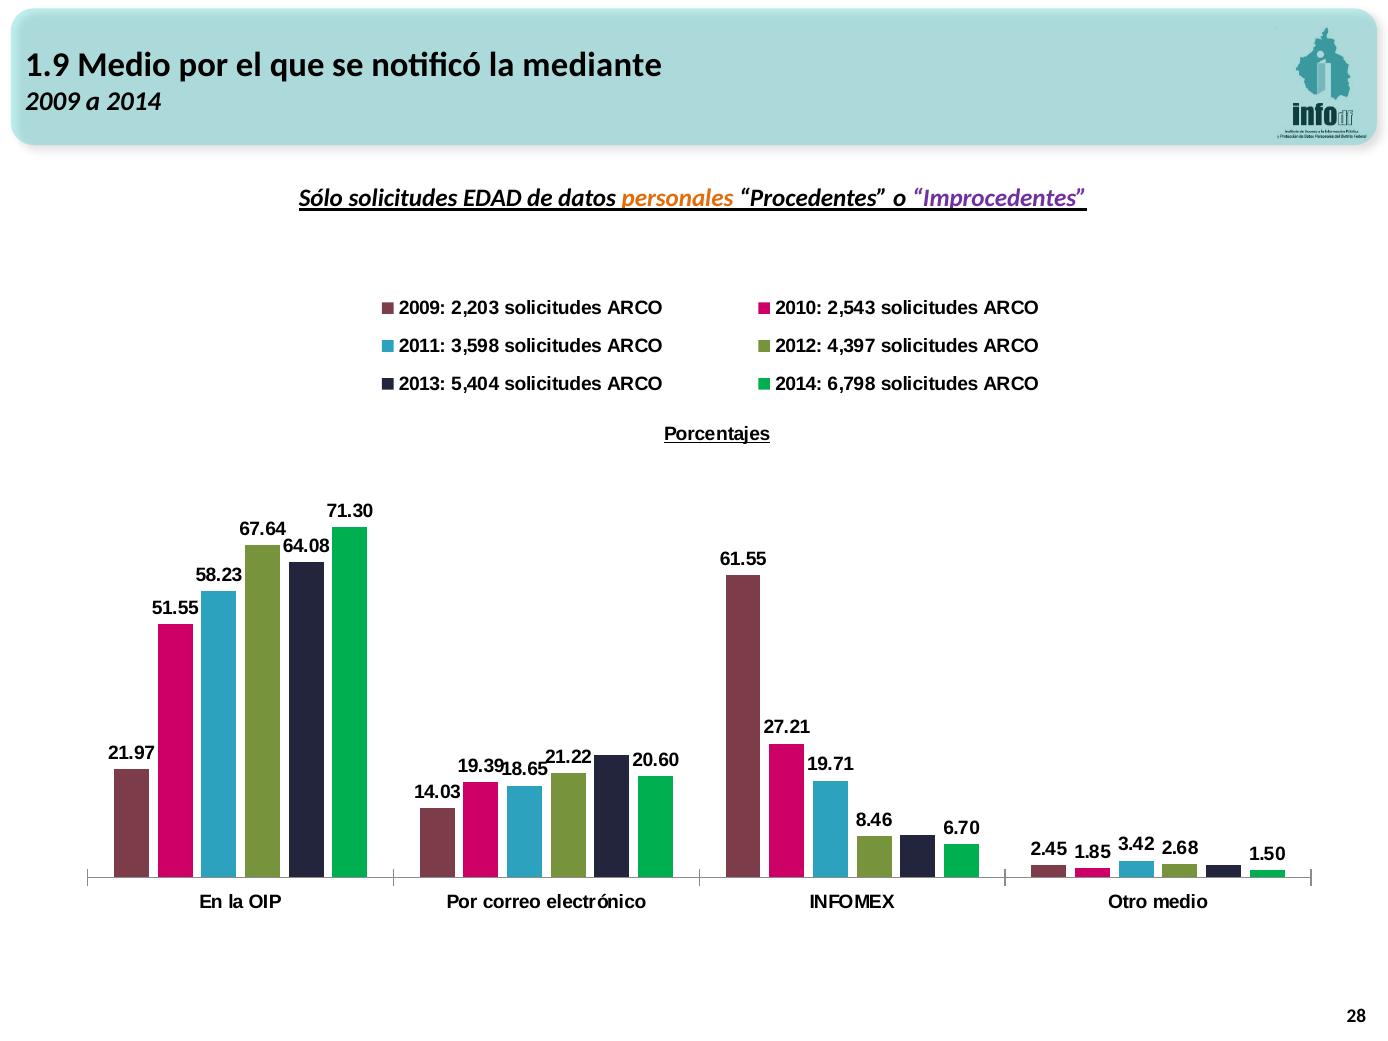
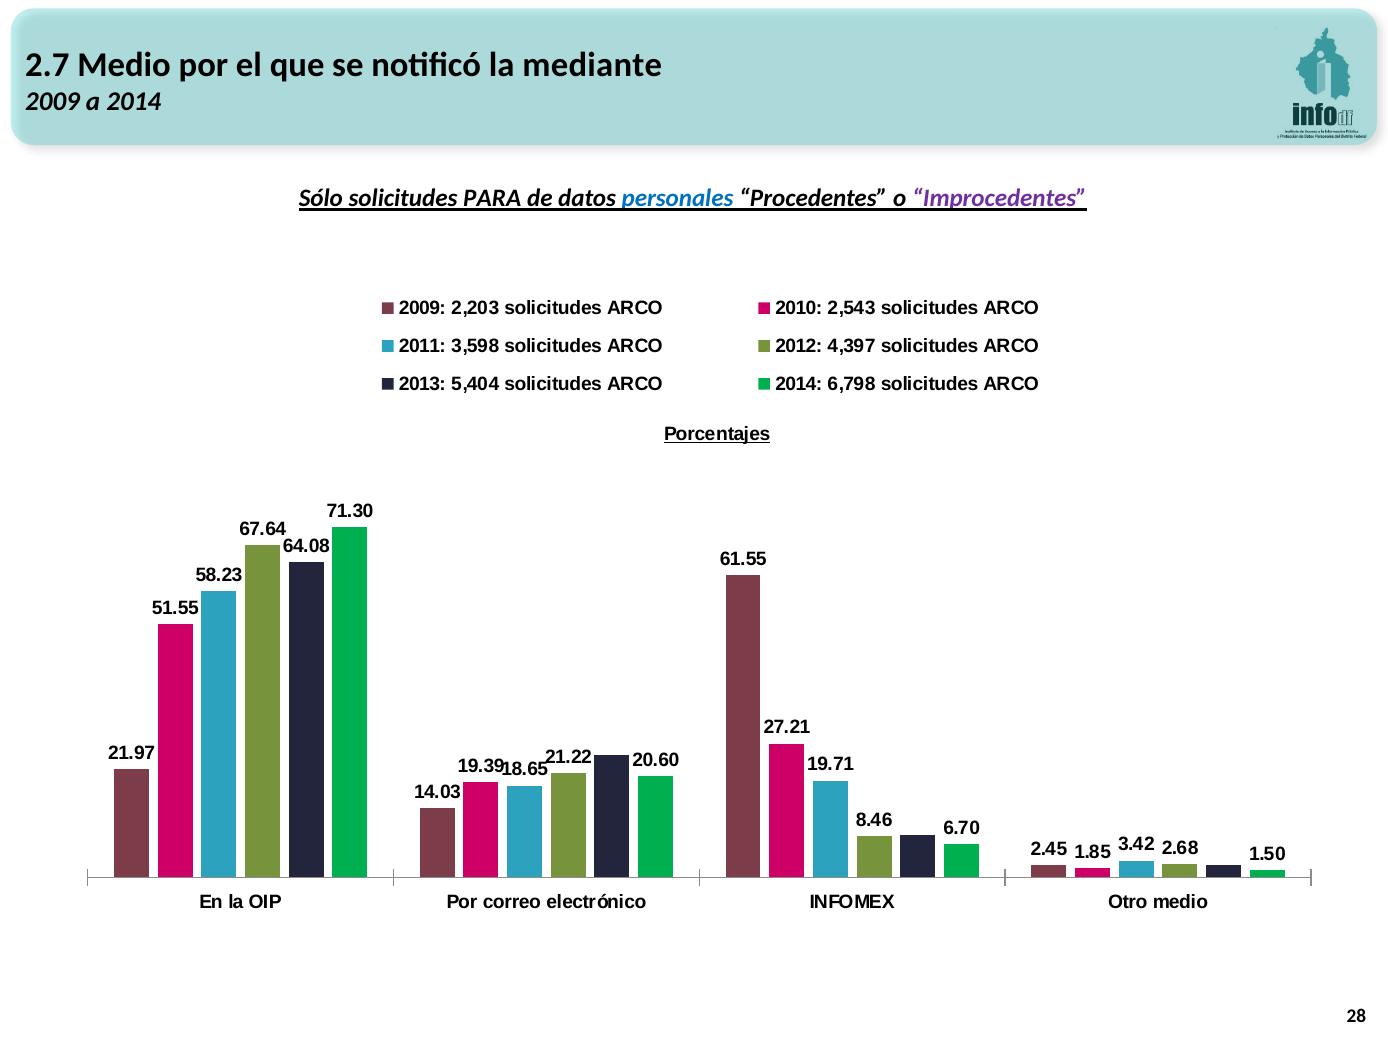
1.9: 1.9 -> 2.7 (47, 65)
EDAD: EDAD -> PARA (492, 199)
personales colour: orange -> blue (678, 199)
